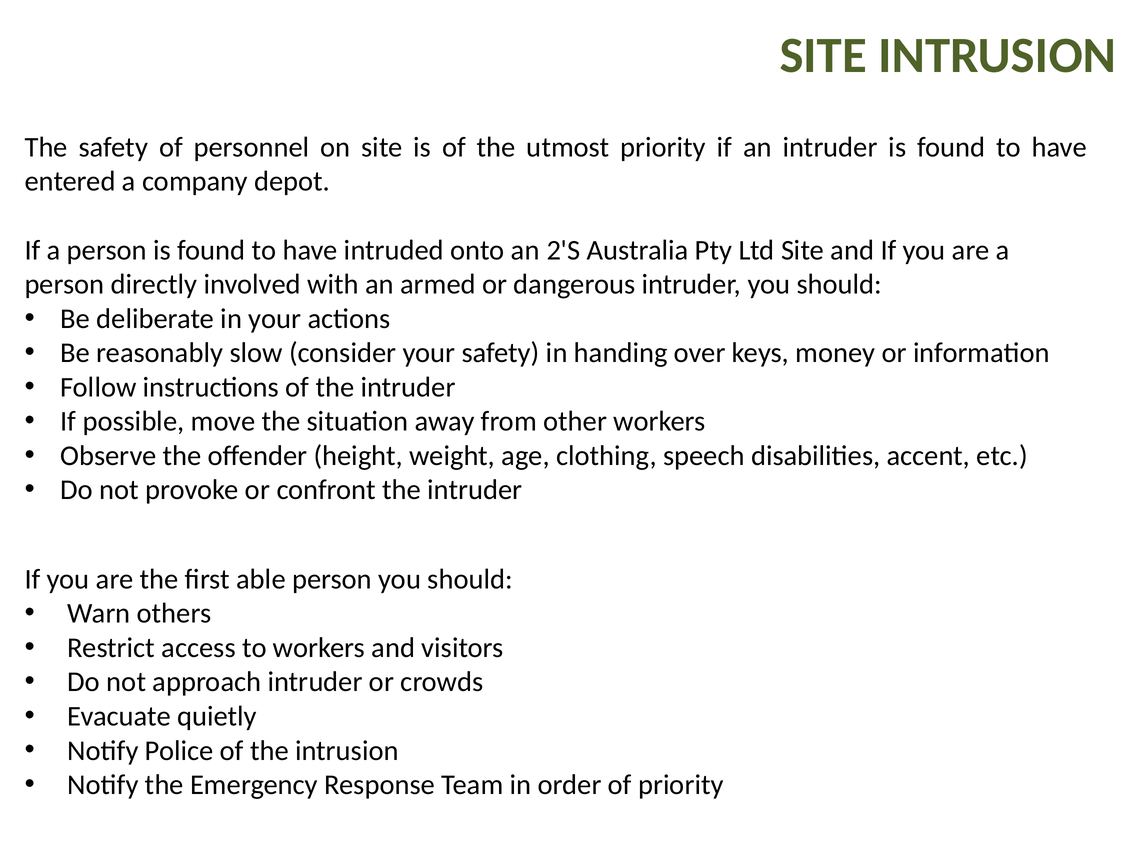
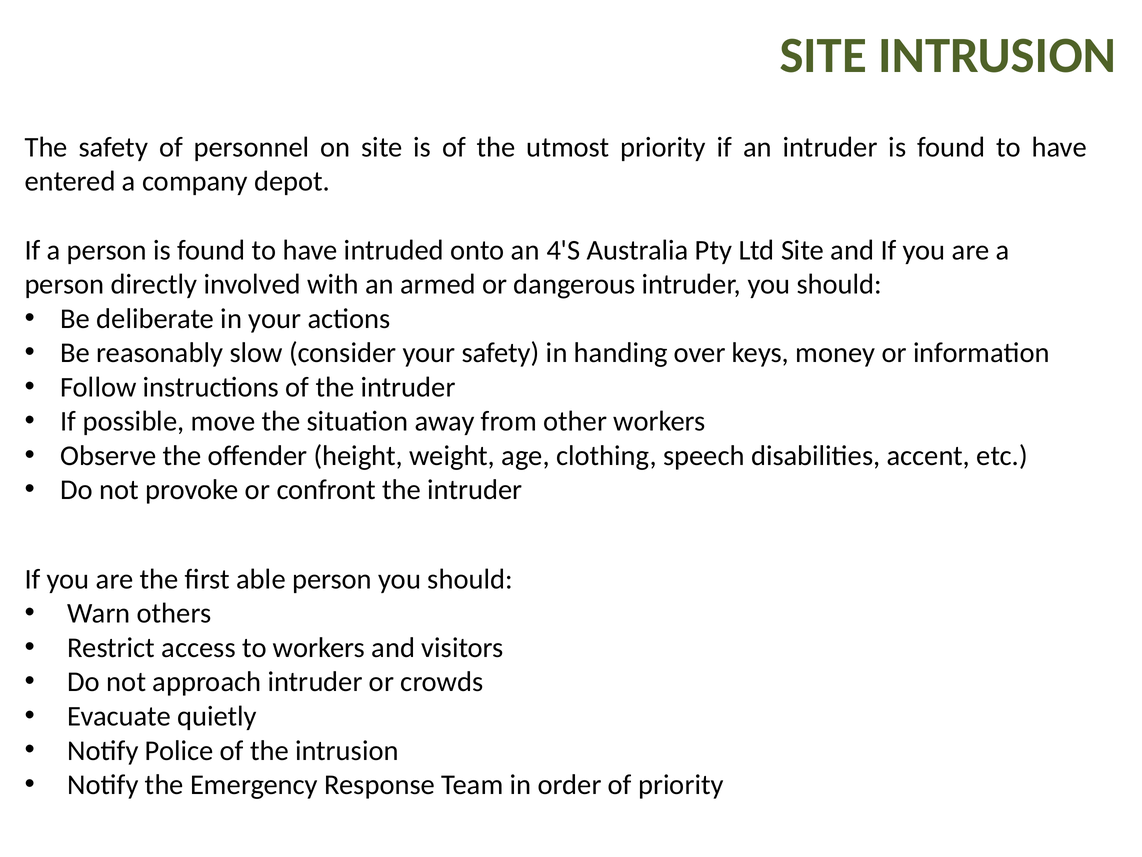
2'S: 2'S -> 4'S (563, 250)
